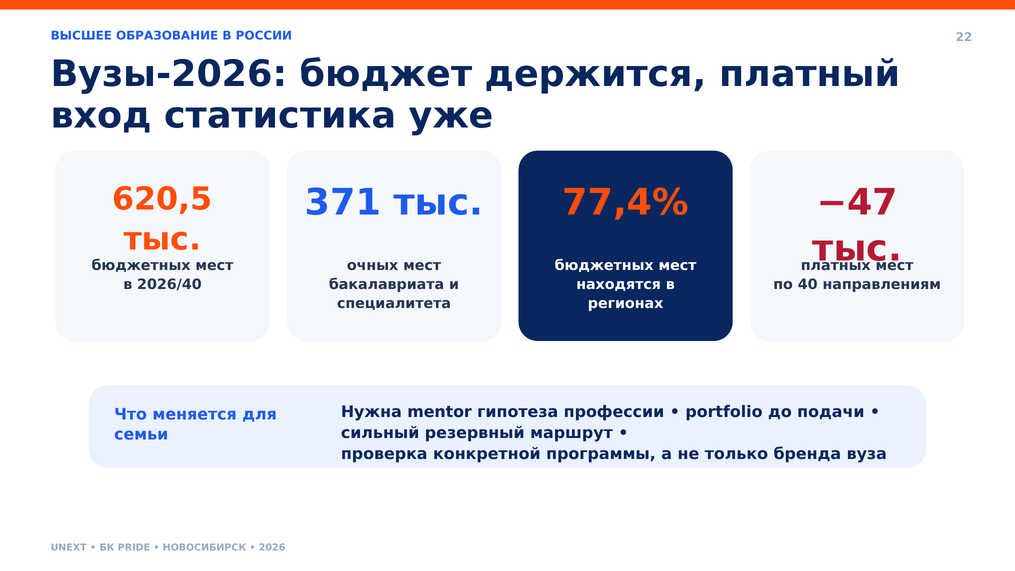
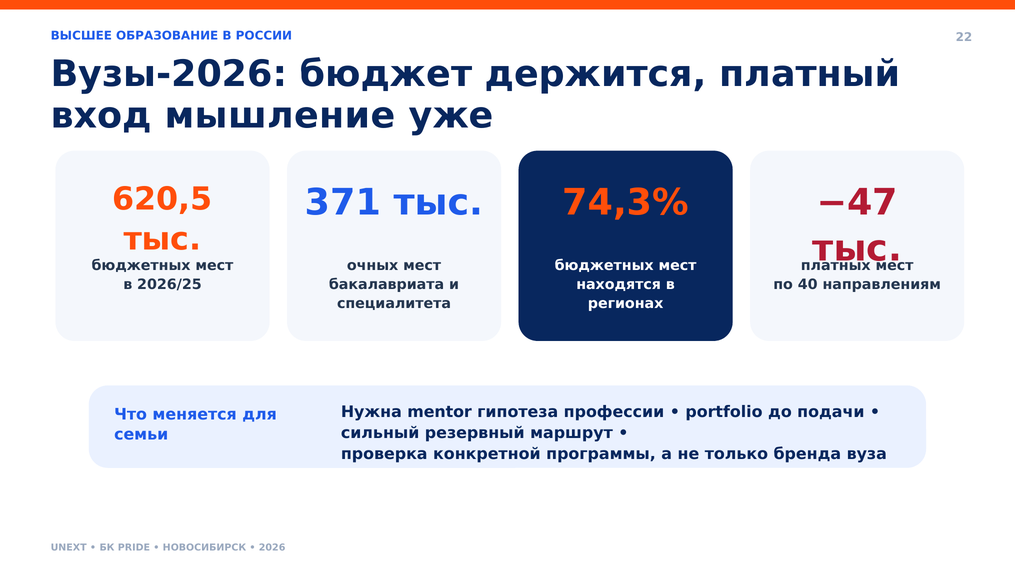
статистика: статистика -> мышление (280, 116)
77,4%: 77,4% -> 74,3% (626, 203)
2026/40: 2026/40 -> 2026/25 (169, 285)
